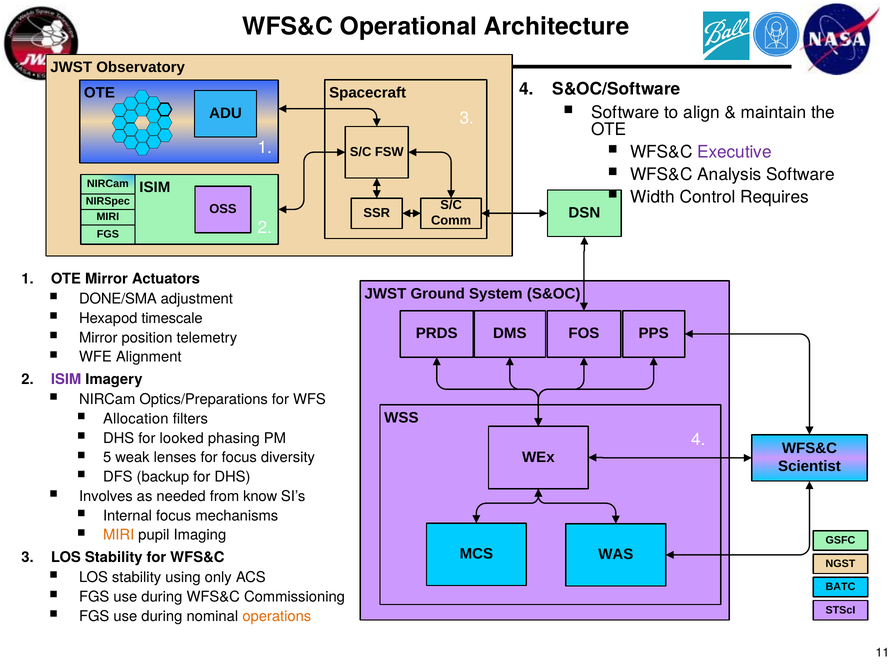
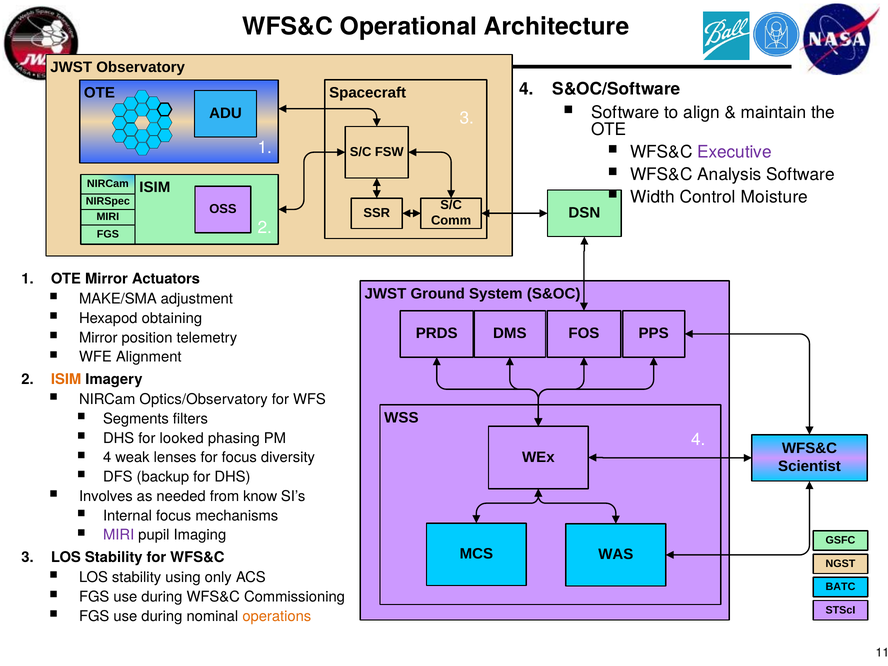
Requires: Requires -> Moisture (774, 197)
DONE/SMA: DONE/SMA -> MAKE/SMA (118, 299)
timescale: timescale -> obtaining (172, 318)
ISIM colour: purple -> orange (66, 379)
Optics/Preparations: Optics/Preparations -> Optics/Observatory (204, 400)
Allocation: Allocation -> Segments (136, 419)
5: 5 -> 4 (107, 458)
MIRI colour: orange -> purple (119, 535)
